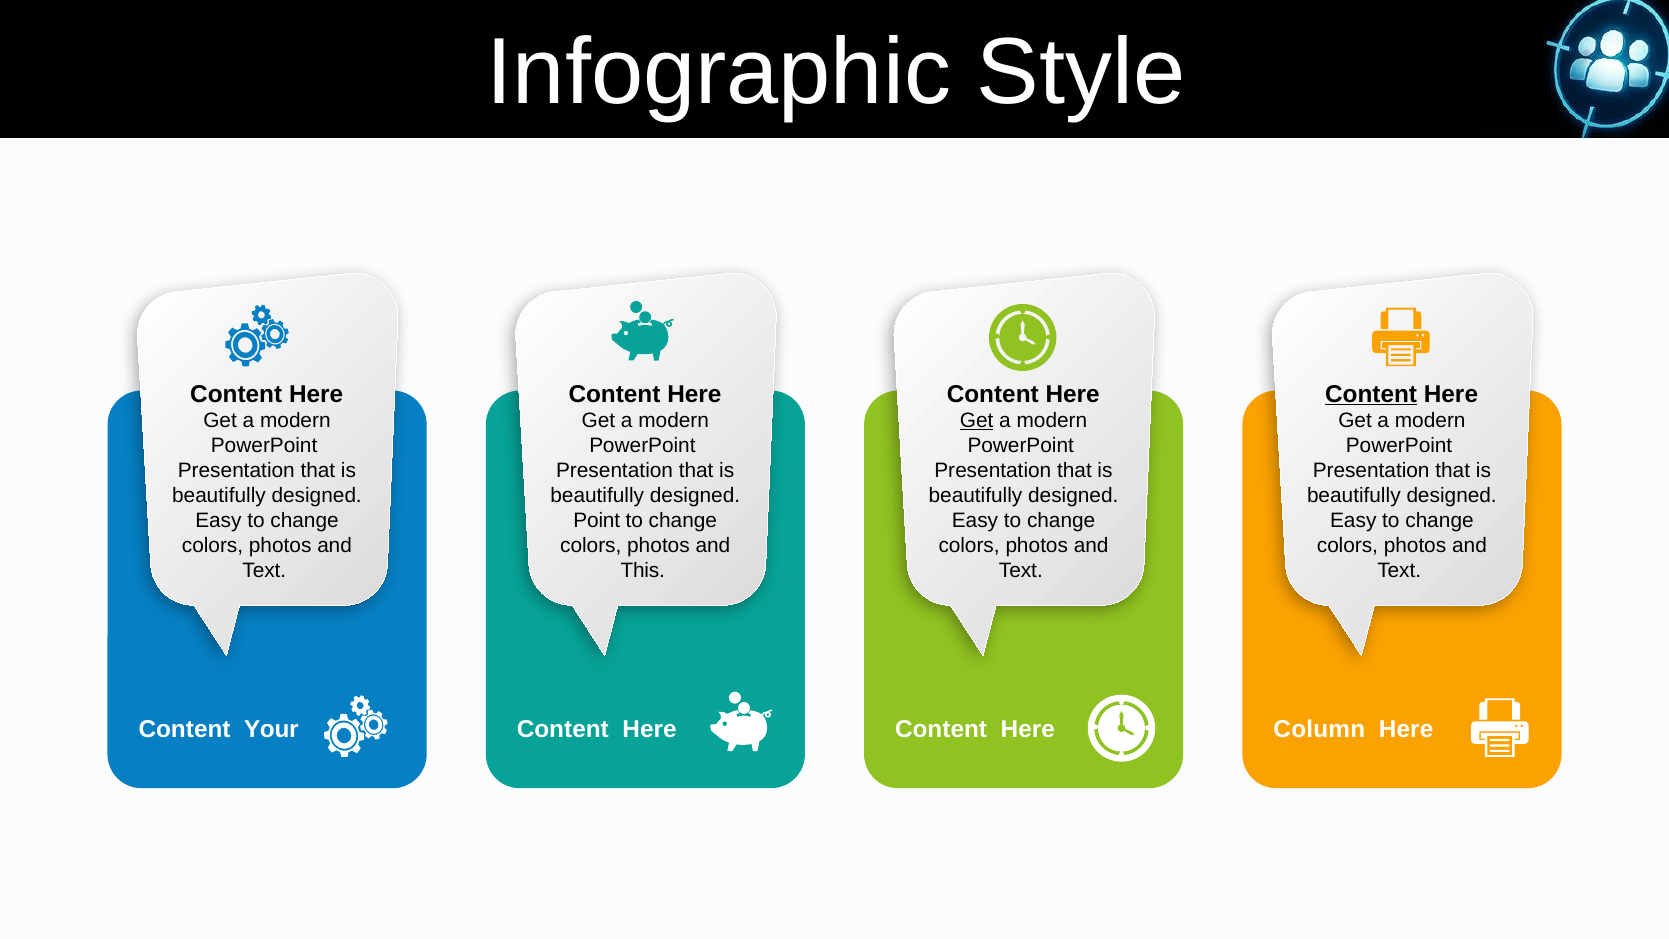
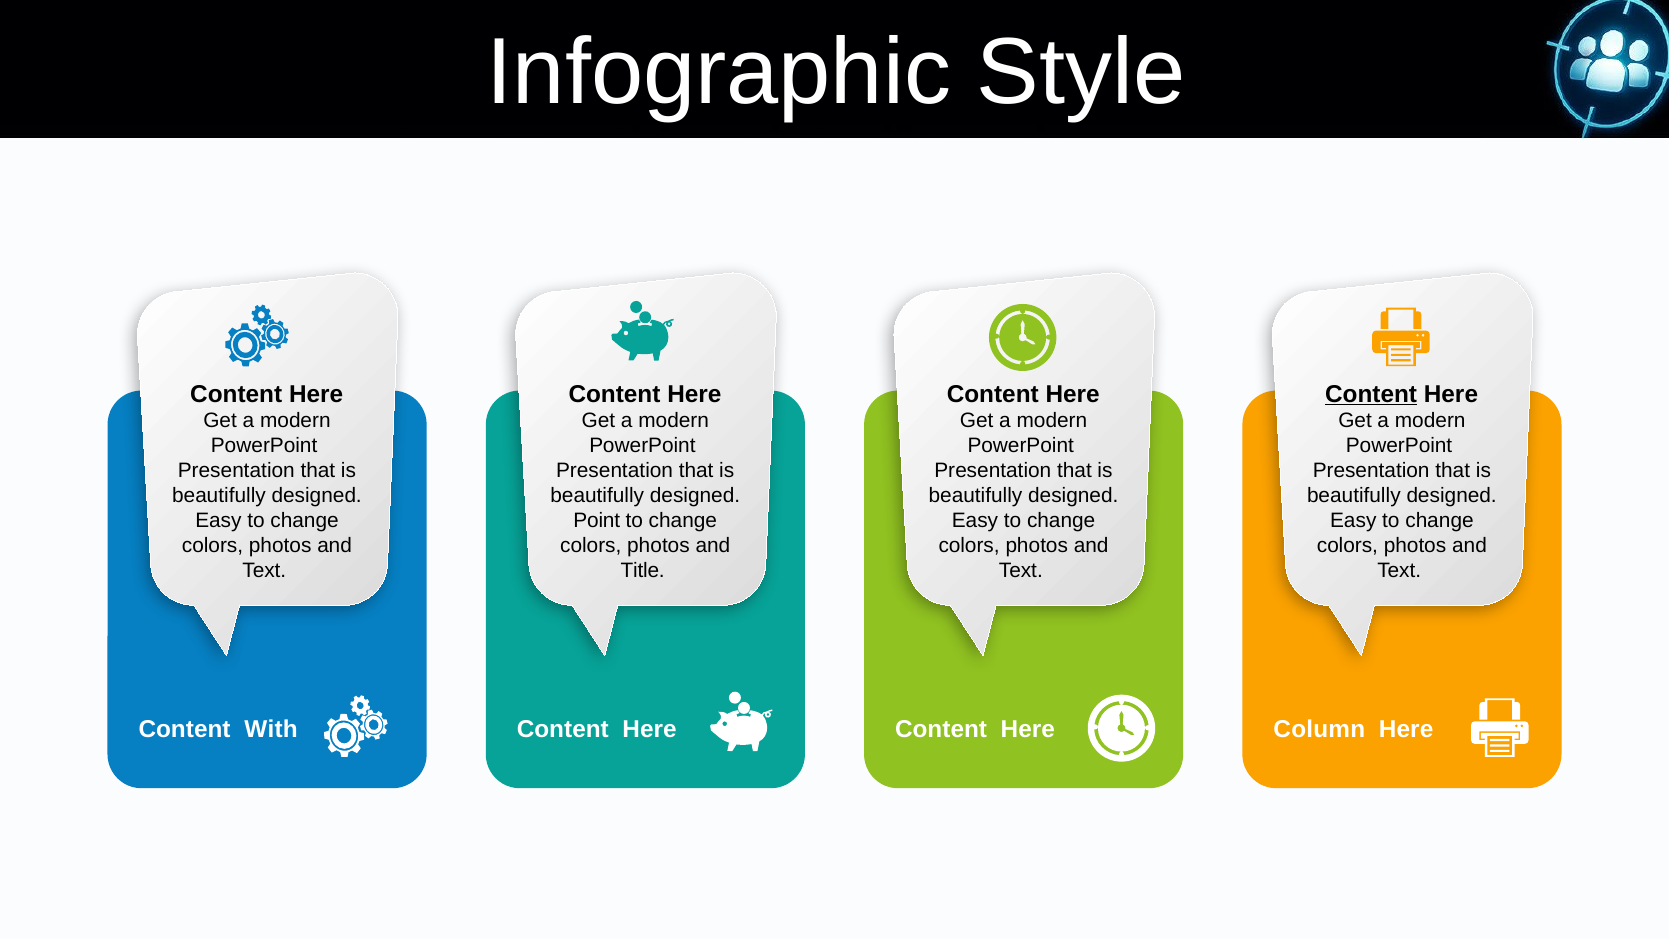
Get underline: present -> none (977, 421)
This: This -> Title (643, 571)
Your: Your -> With (271, 729)
